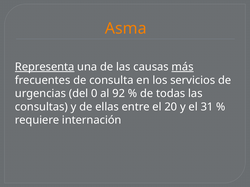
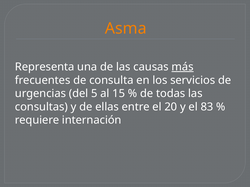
Representa underline: present -> none (45, 67)
0: 0 -> 5 (94, 94)
92: 92 -> 15 (119, 94)
31: 31 -> 83 (207, 107)
